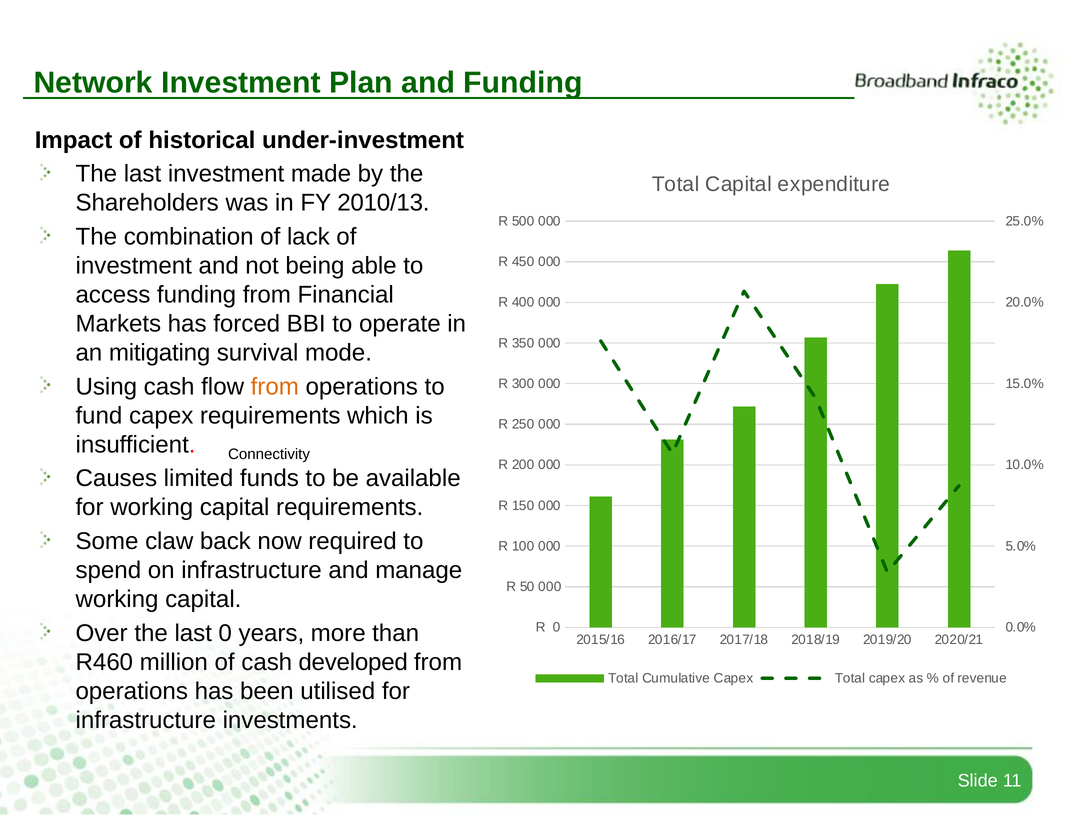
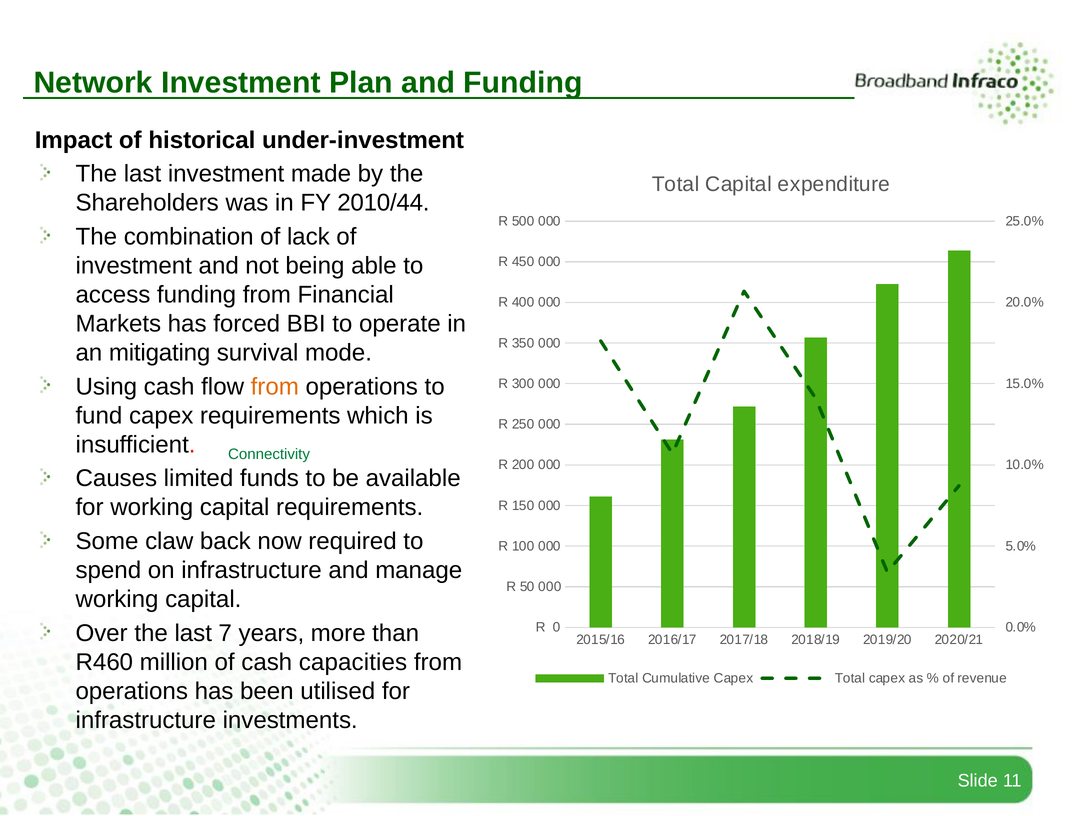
2010/13: 2010/13 -> 2010/44 (383, 203)
Connectivity colour: black -> green (269, 454)
last 0: 0 -> 7 (225, 633)
developed: developed -> capacities (353, 662)
